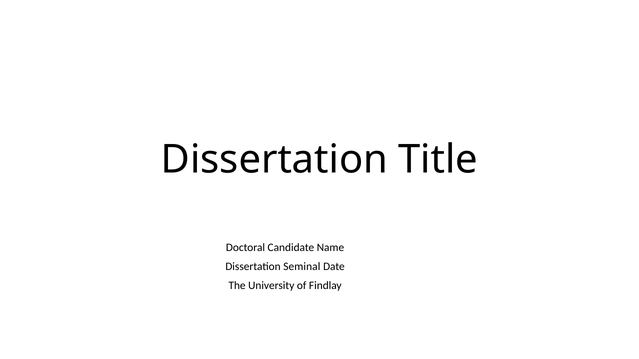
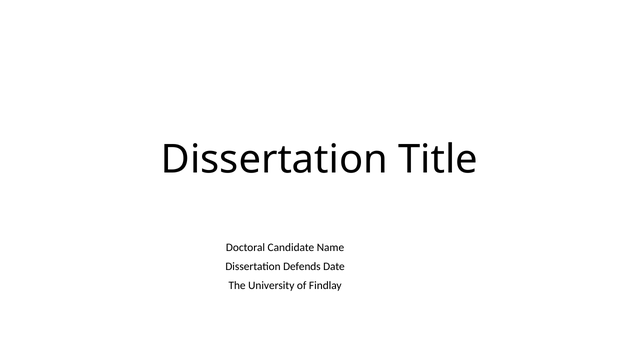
Seminal: Seminal -> Defends (302, 267)
